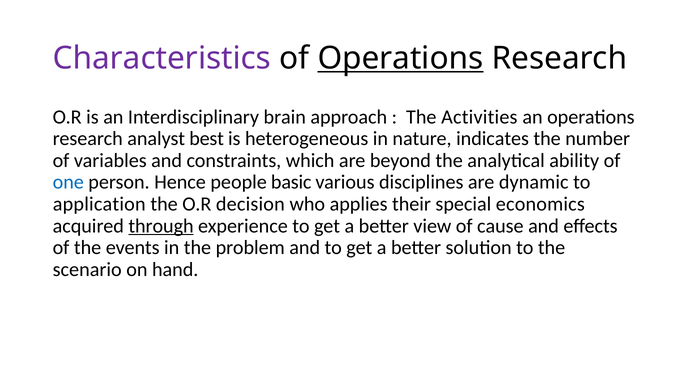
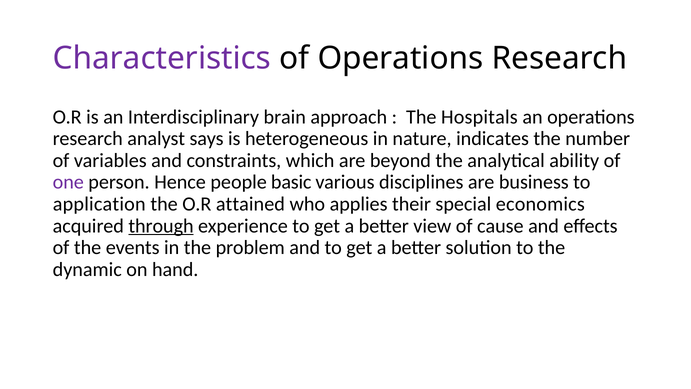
Operations underline: present -> none (400, 58)
Activities: Activities -> Hospitals (479, 117)
best: best -> says (207, 139)
one colour: blue -> purple (68, 182)
dynamic: dynamic -> business (534, 182)
decision: decision -> attained (250, 204)
scenario: scenario -> dynamic (87, 269)
